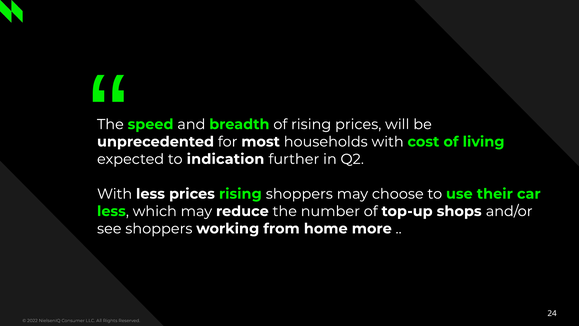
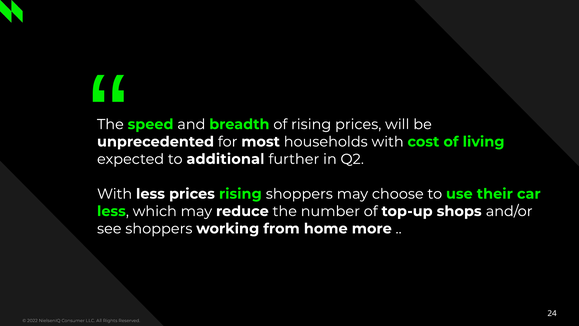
indication: indication -> additional (225, 159)
